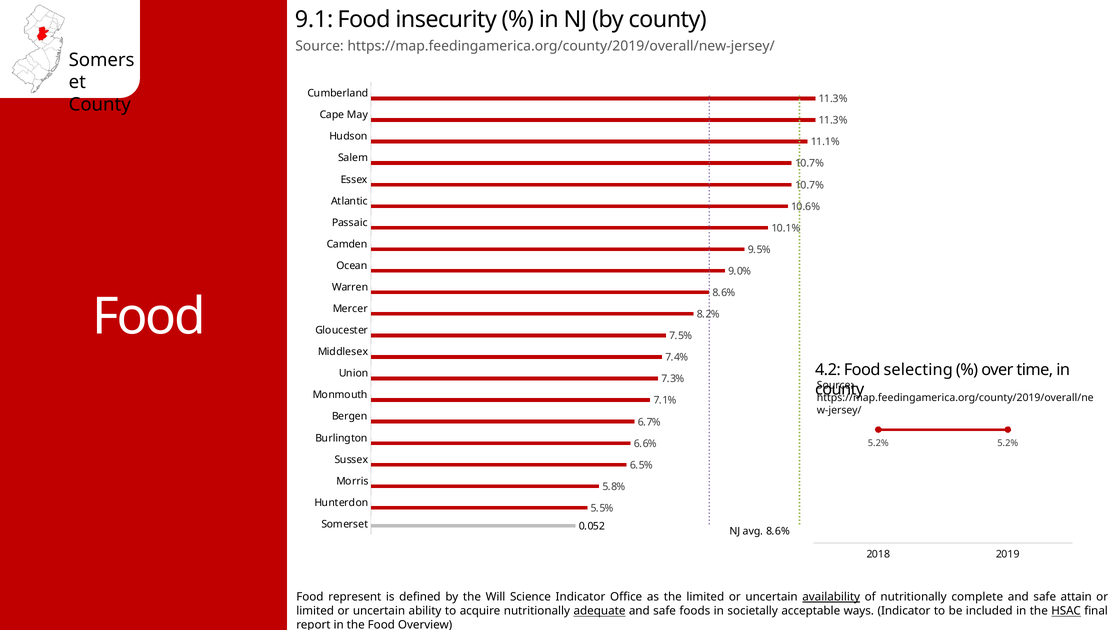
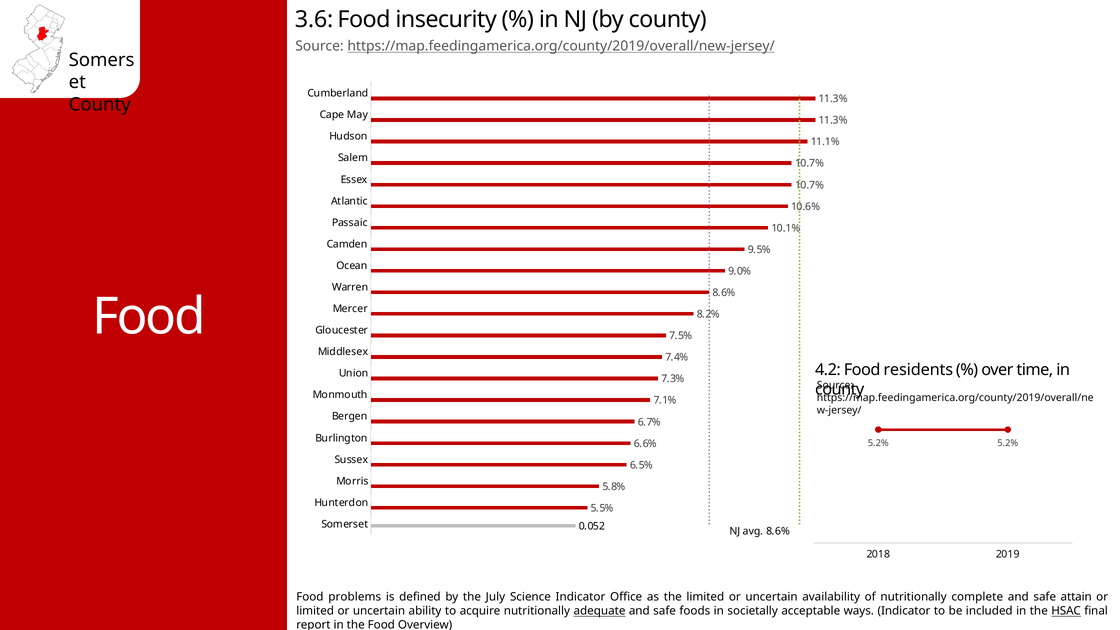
9.1: 9.1 -> 3.6 (314, 20)
https://map.feedingamerica.org/county/2019/overall/new-jersey/ underline: none -> present (561, 46)
selecting: selecting -> residents (918, 370)
represent: represent -> problems (355, 597)
Will: Will -> July (495, 597)
availability underline: present -> none (831, 597)
